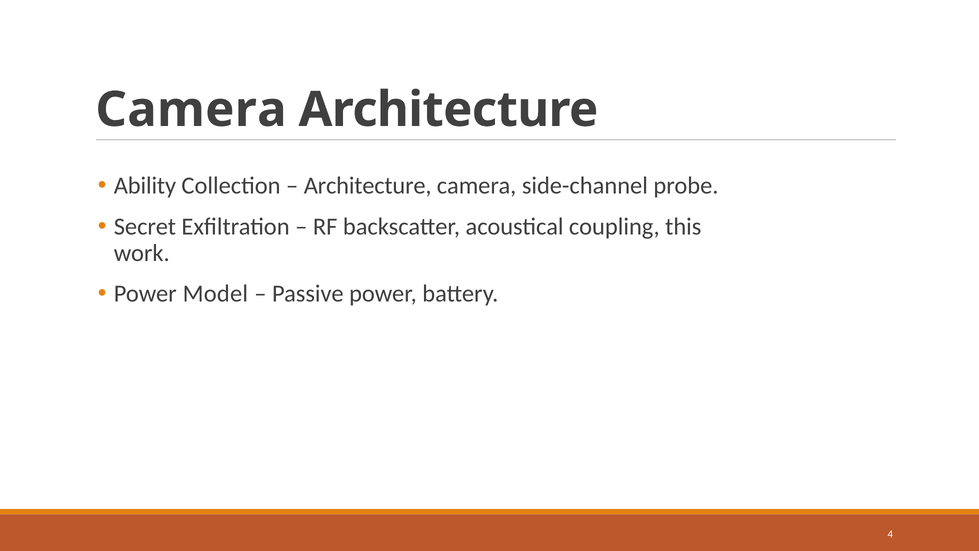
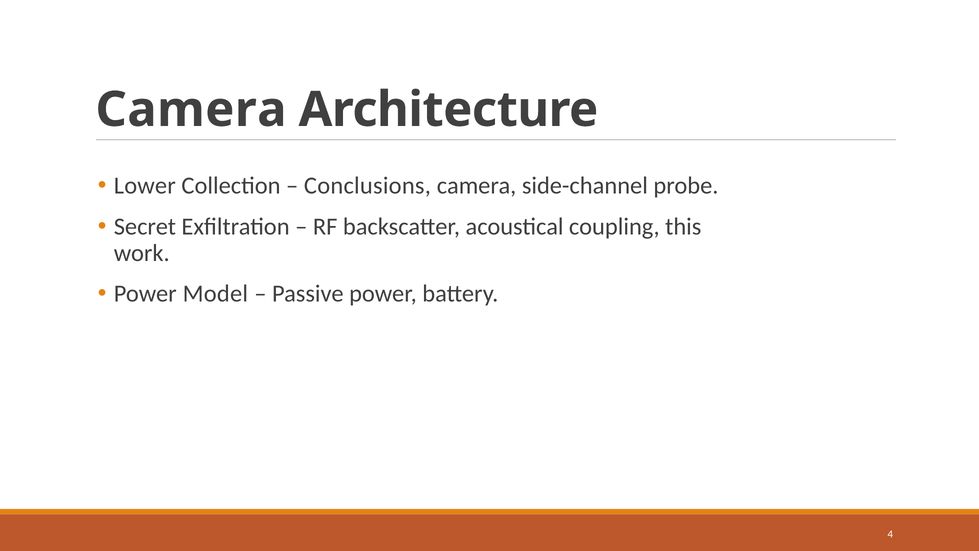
Ability: Ability -> Lower (145, 186)
Architecture: Architecture -> Conclusions (367, 186)
